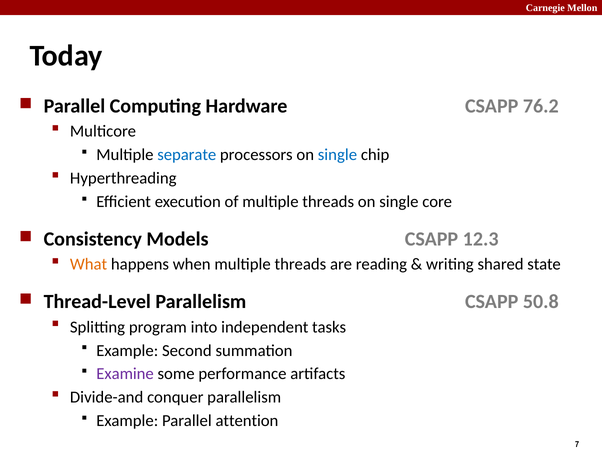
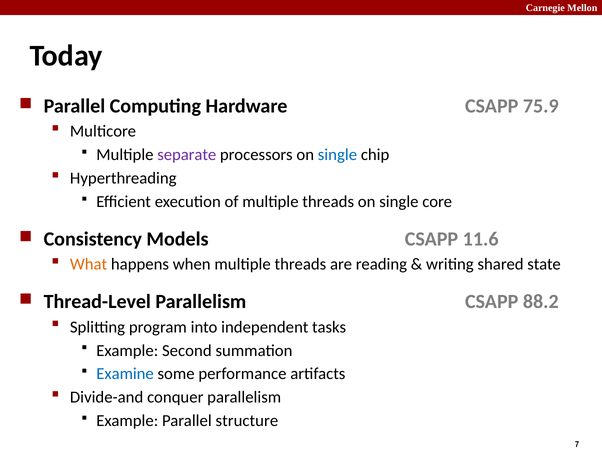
76.2: 76.2 -> 75.9 (541, 106)
separate colour: blue -> purple (187, 155)
12.3: 12.3 -> 11.6 (481, 239)
50.8: 50.8 -> 88.2 (541, 301)
Examine colour: purple -> blue (125, 374)
attention: attention -> structure (247, 420)
